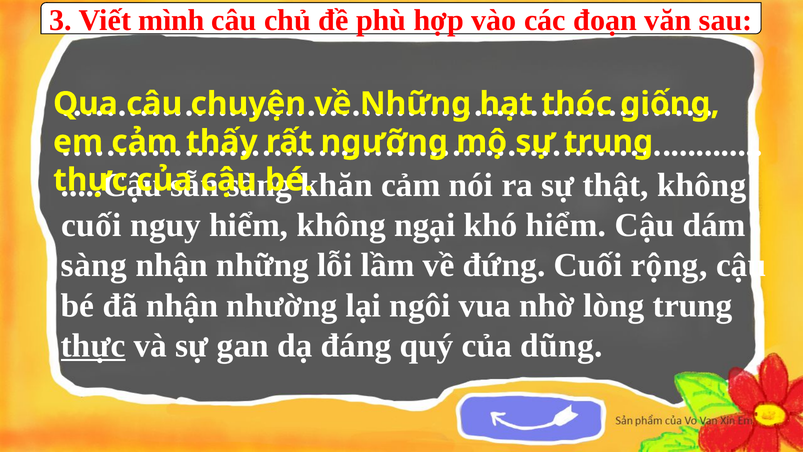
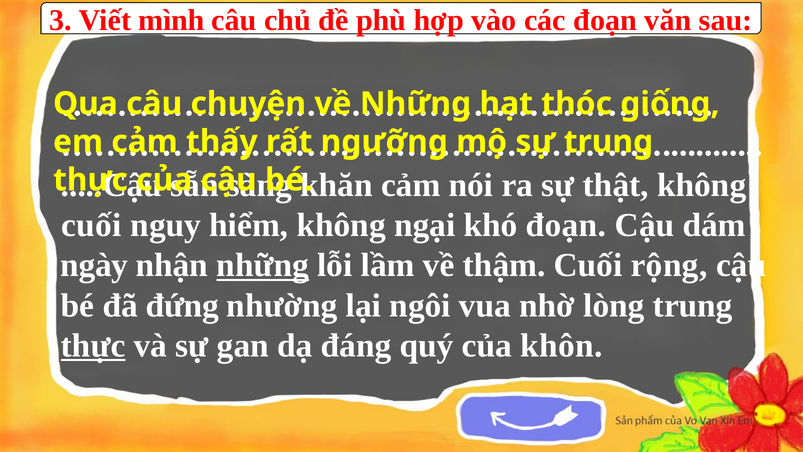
khó hiểm: hiểm -> đoạn (566, 225)
sàng: sàng -> ngày (94, 265)
những underline: none -> present (263, 265)
đứng: đứng -> thậm (504, 265)
đã nhận: nhận -> đứng (182, 305)
dũng: dũng -> khôn (561, 345)
